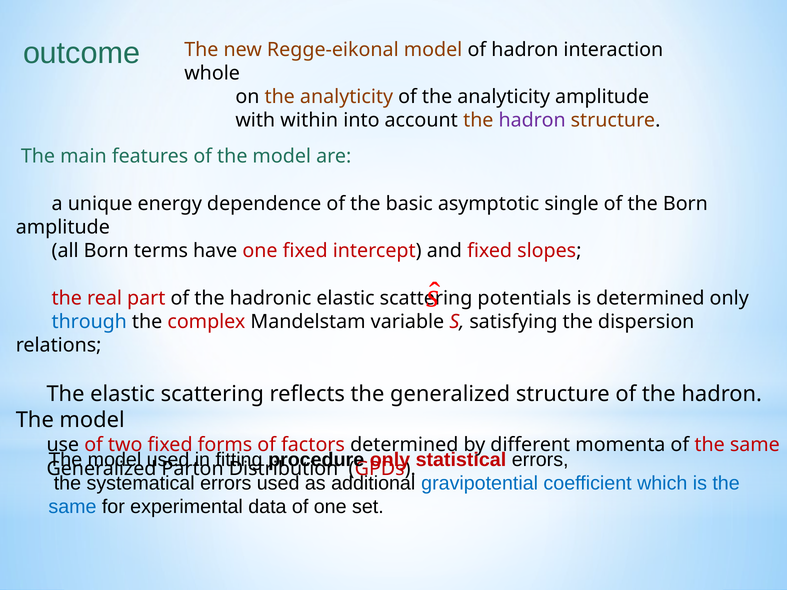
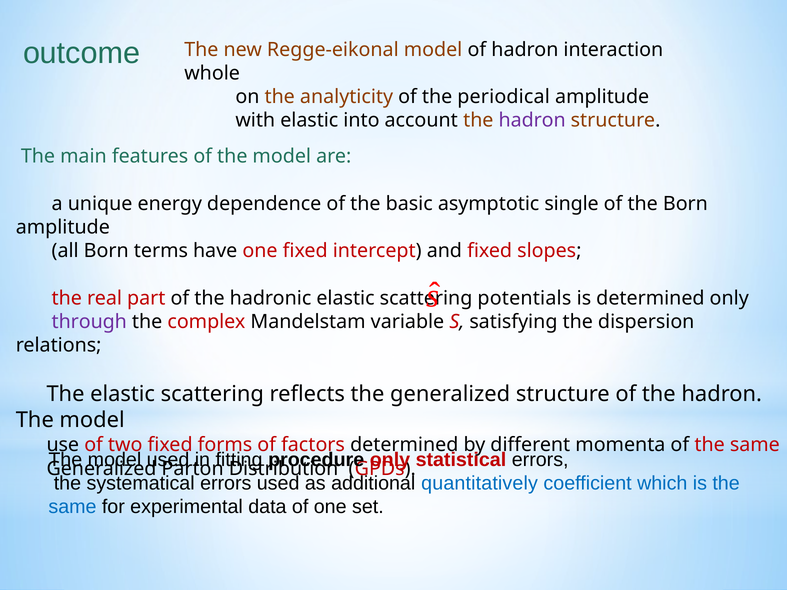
of the analyticity: analyticity -> periodical (504, 97)
with within: within -> elastic (309, 120)
through colour: blue -> purple (89, 322)
gravipotential: gravipotential -> quantitatively (480, 484)
